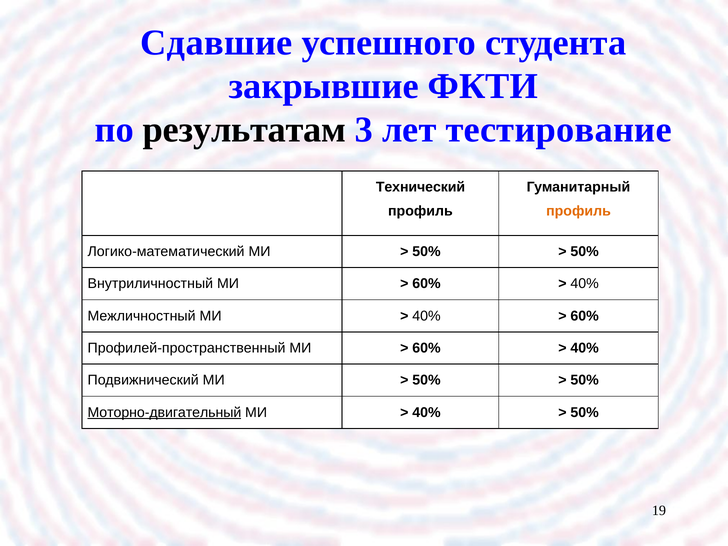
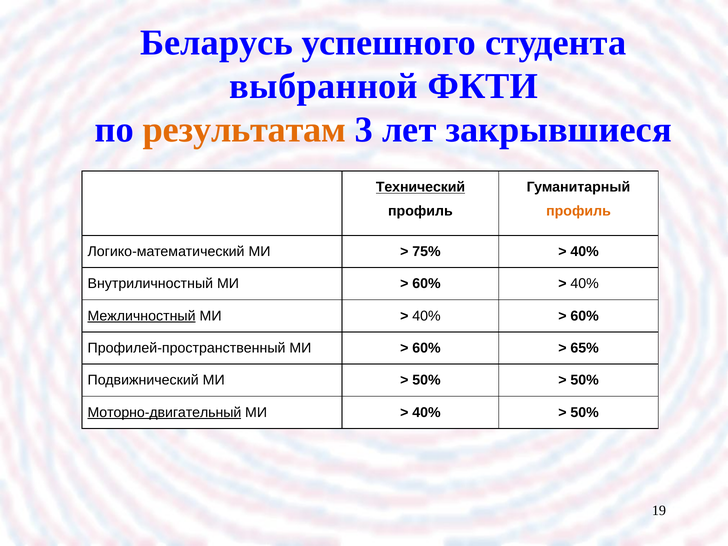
Сдавшие: Сдавшие -> Беларусь (217, 43)
закрывшие: закрывшие -> выбранной (324, 86)
результатам colour: black -> orange (244, 130)
тестирование: тестирование -> закрывшиеся (559, 130)
Технический underline: none -> present (420, 187)
50%: 50% -> 75% (427, 252)
50%: 50% -> 40% (585, 252)
Межличностный underline: none -> present (142, 316)
40%: 40% -> 65% (585, 348)
